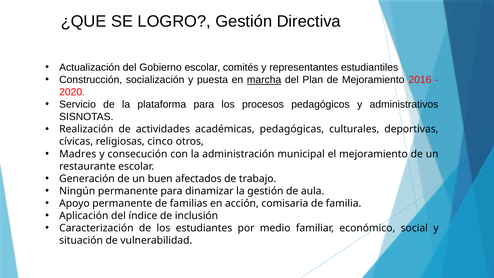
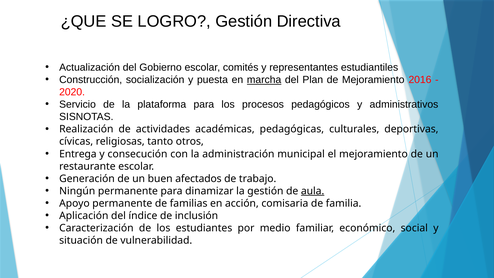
cinco: cinco -> tanto (160, 142)
Madres: Madres -> Entrega (78, 154)
aula underline: none -> present (313, 191)
